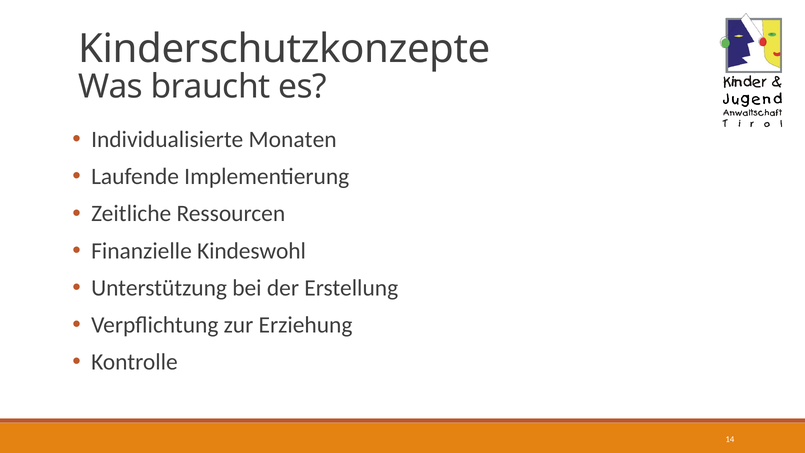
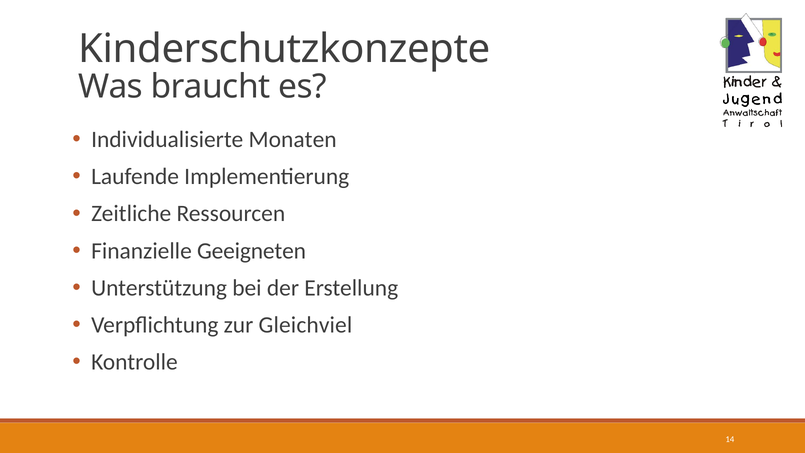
Kindeswohl: Kindeswohl -> Geeigneten (252, 251)
Erziehung: Erziehung -> Gleichviel (305, 325)
